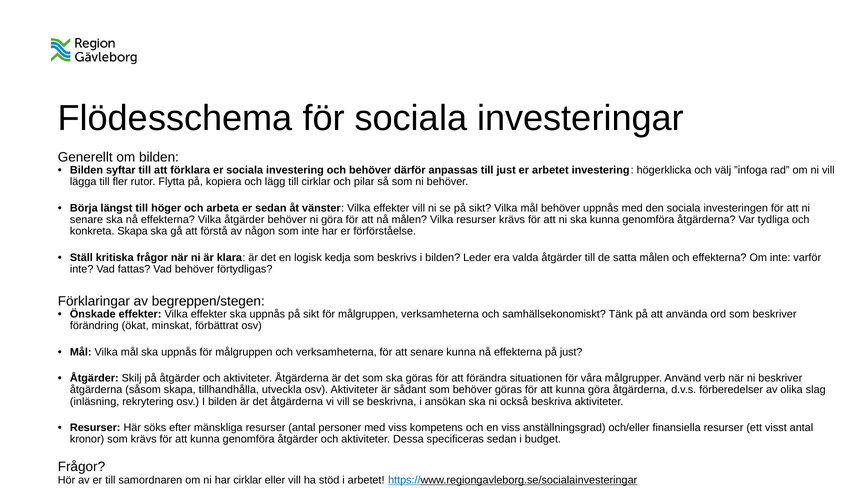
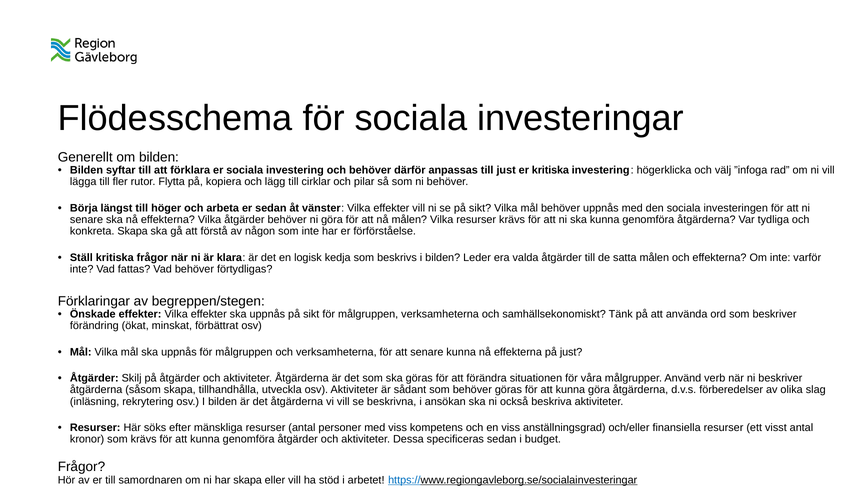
er arbetet: arbetet -> kritiska (550, 170)
har cirklar: cirklar -> skapa (248, 480)
